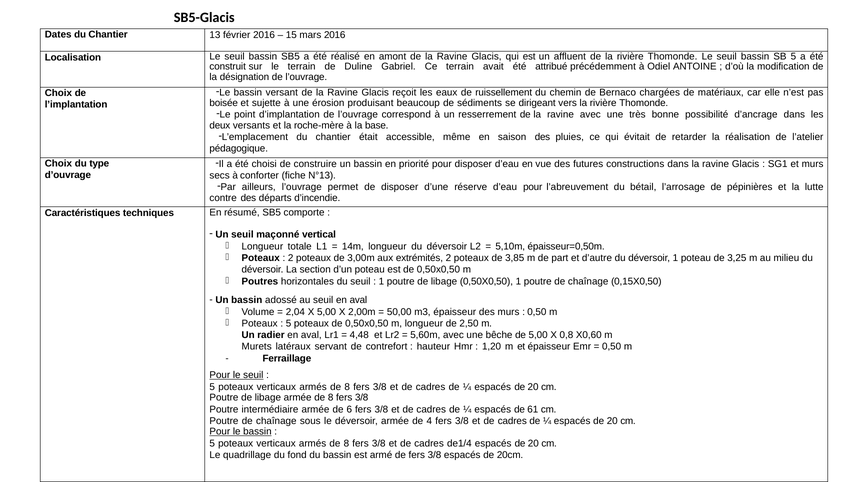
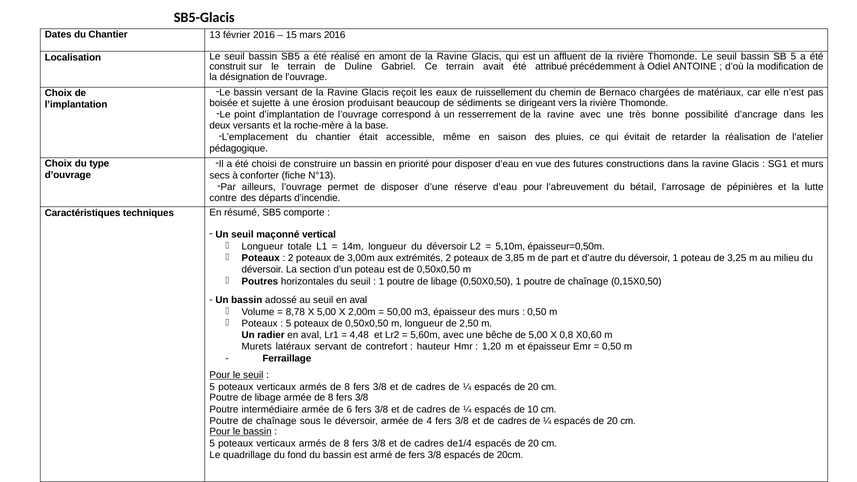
2,04: 2,04 -> 8,78 (295, 312)
61: 61 -> 10 (533, 410)
